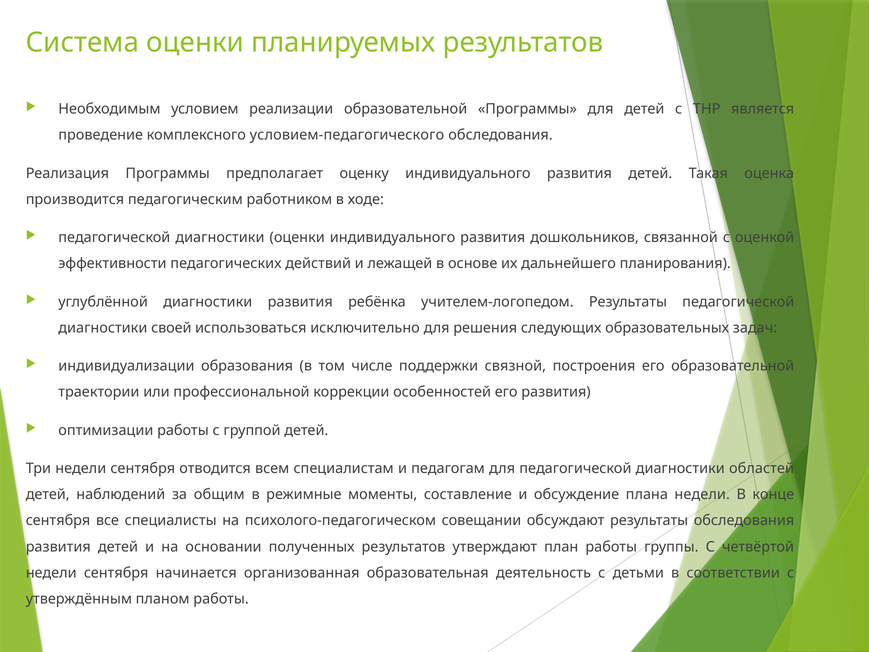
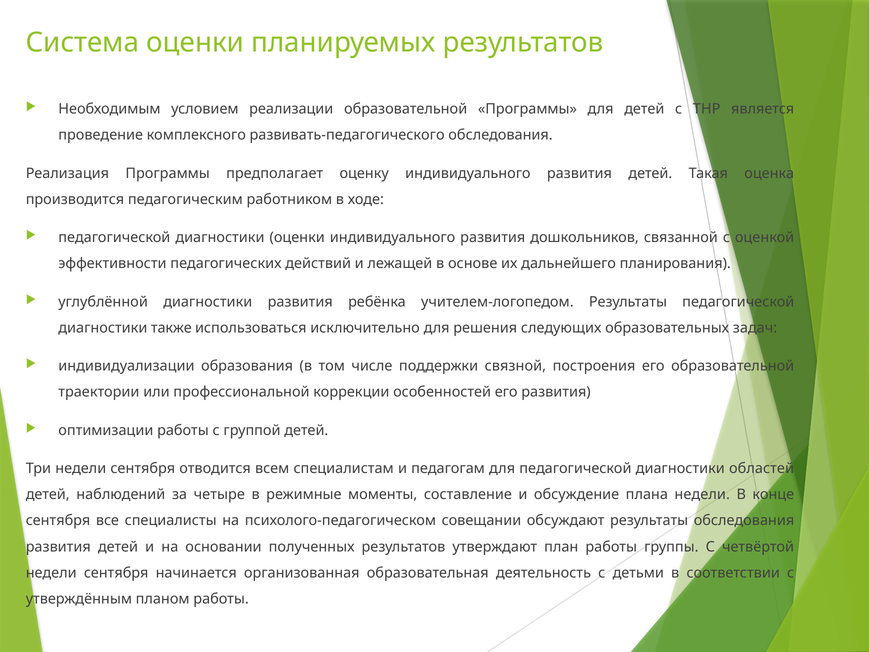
условием-педагогического: условием-педагогического -> развивать-педагогического (347, 135)
своей: своей -> также (171, 328)
общим: общим -> четыре (219, 494)
